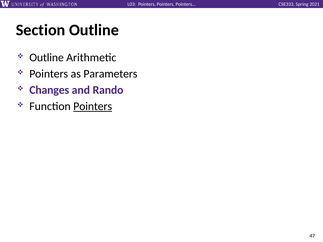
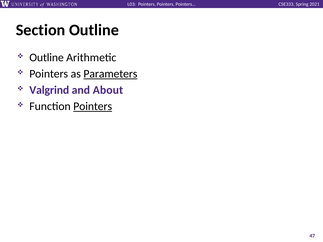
Parameters underline: none -> present (110, 74)
Changes: Changes -> Valgrind (49, 90)
Rando: Rando -> About (108, 90)
